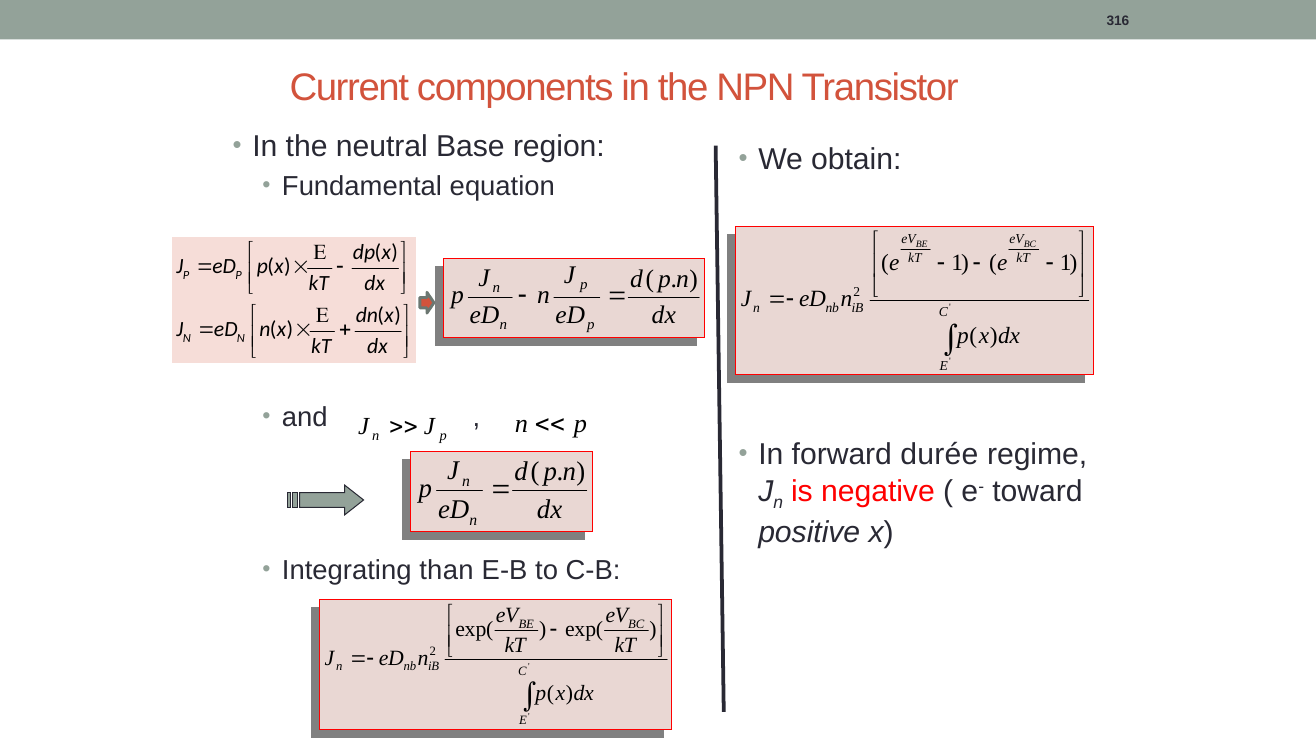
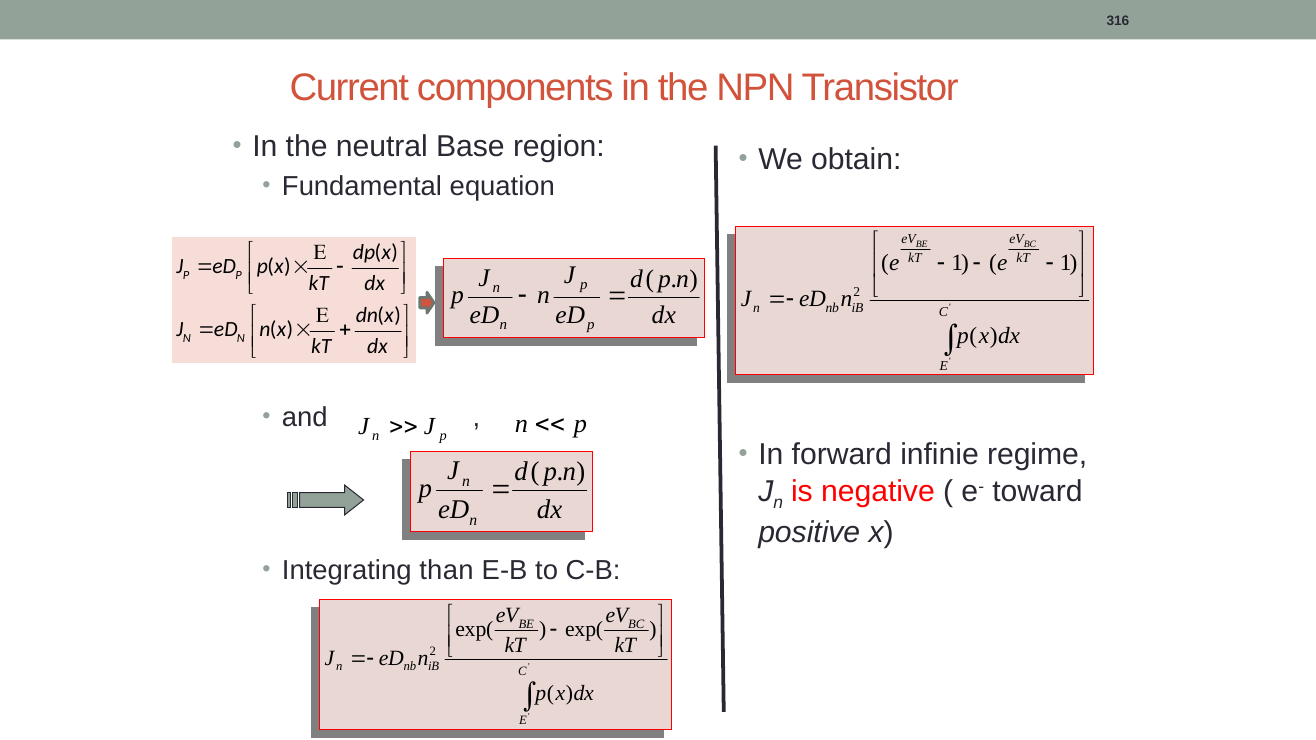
durée: durée -> infinie (940, 455)
